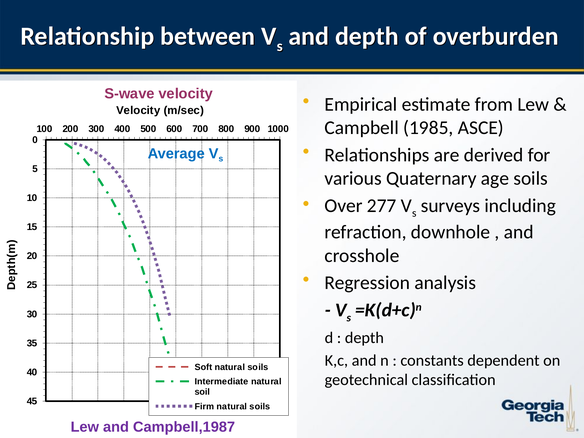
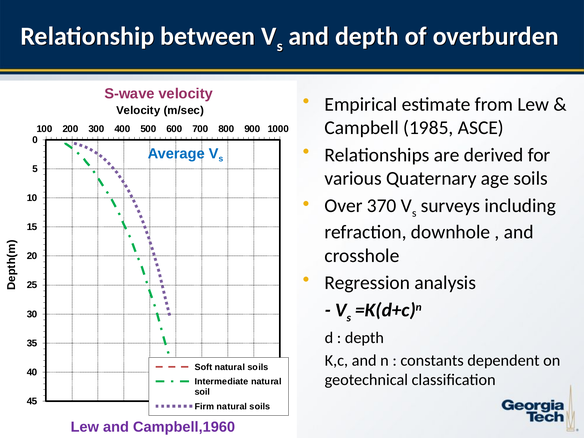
277: 277 -> 370 (382, 206)
Campbell,1987: Campbell,1987 -> Campbell,1960 (184, 427)
